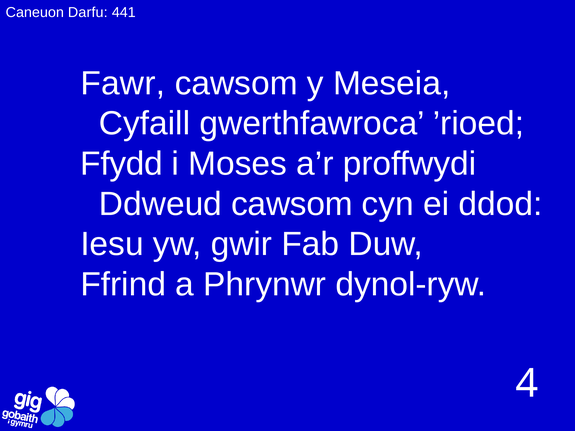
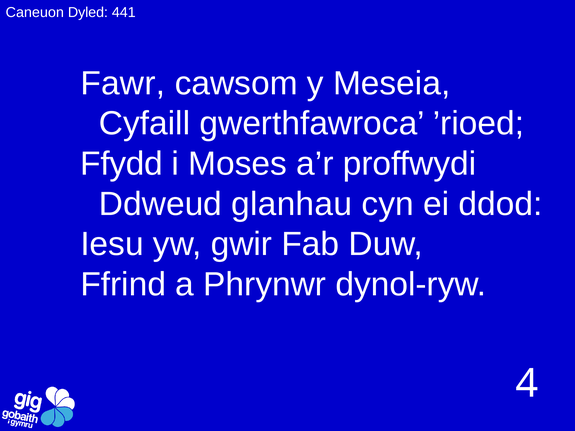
Darfu: Darfu -> Dyled (88, 12)
Ddweud cawsom: cawsom -> glanhau (292, 204)
